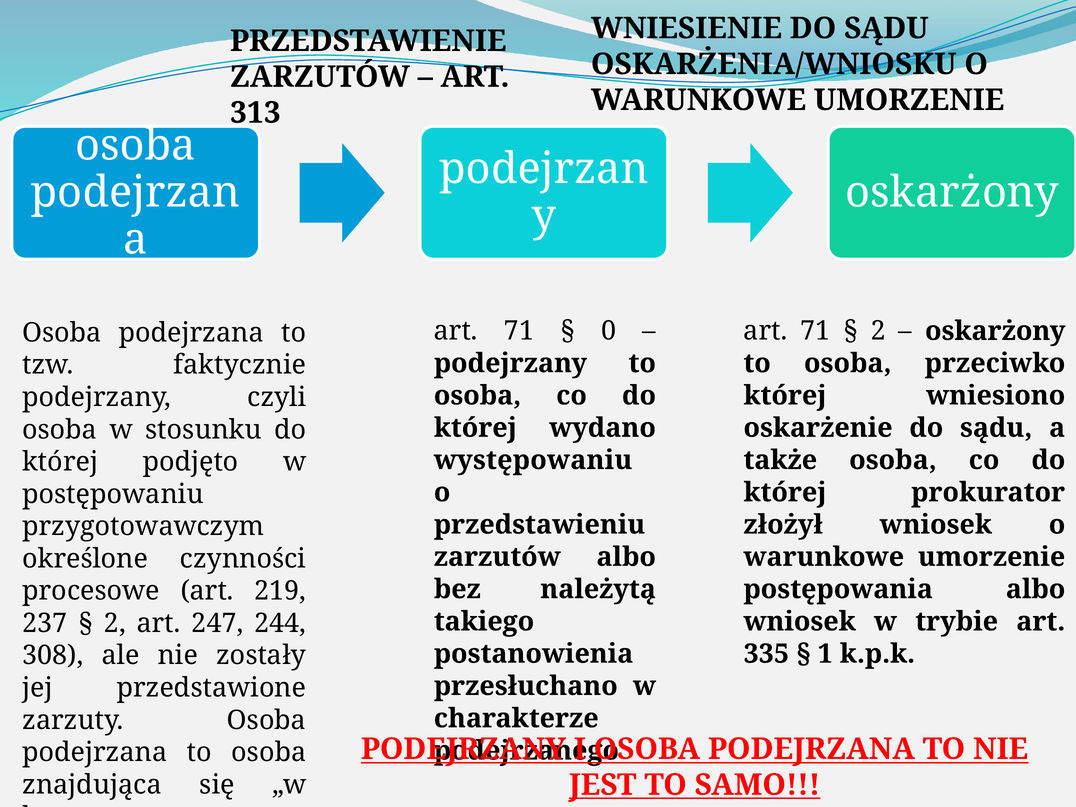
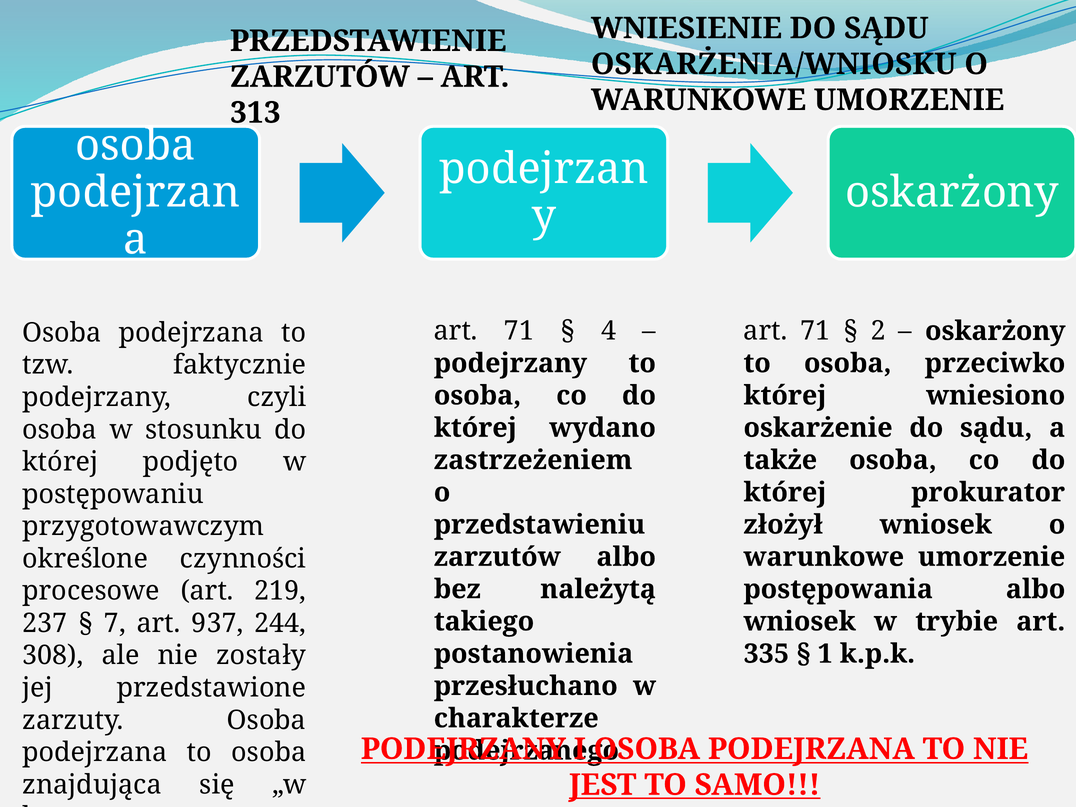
0: 0 -> 4 (609, 331)
występowaniu: występowaniu -> zastrzeżeniem (533, 460)
2: 2 -> 7 (115, 623)
247: 247 -> 937 (217, 623)
